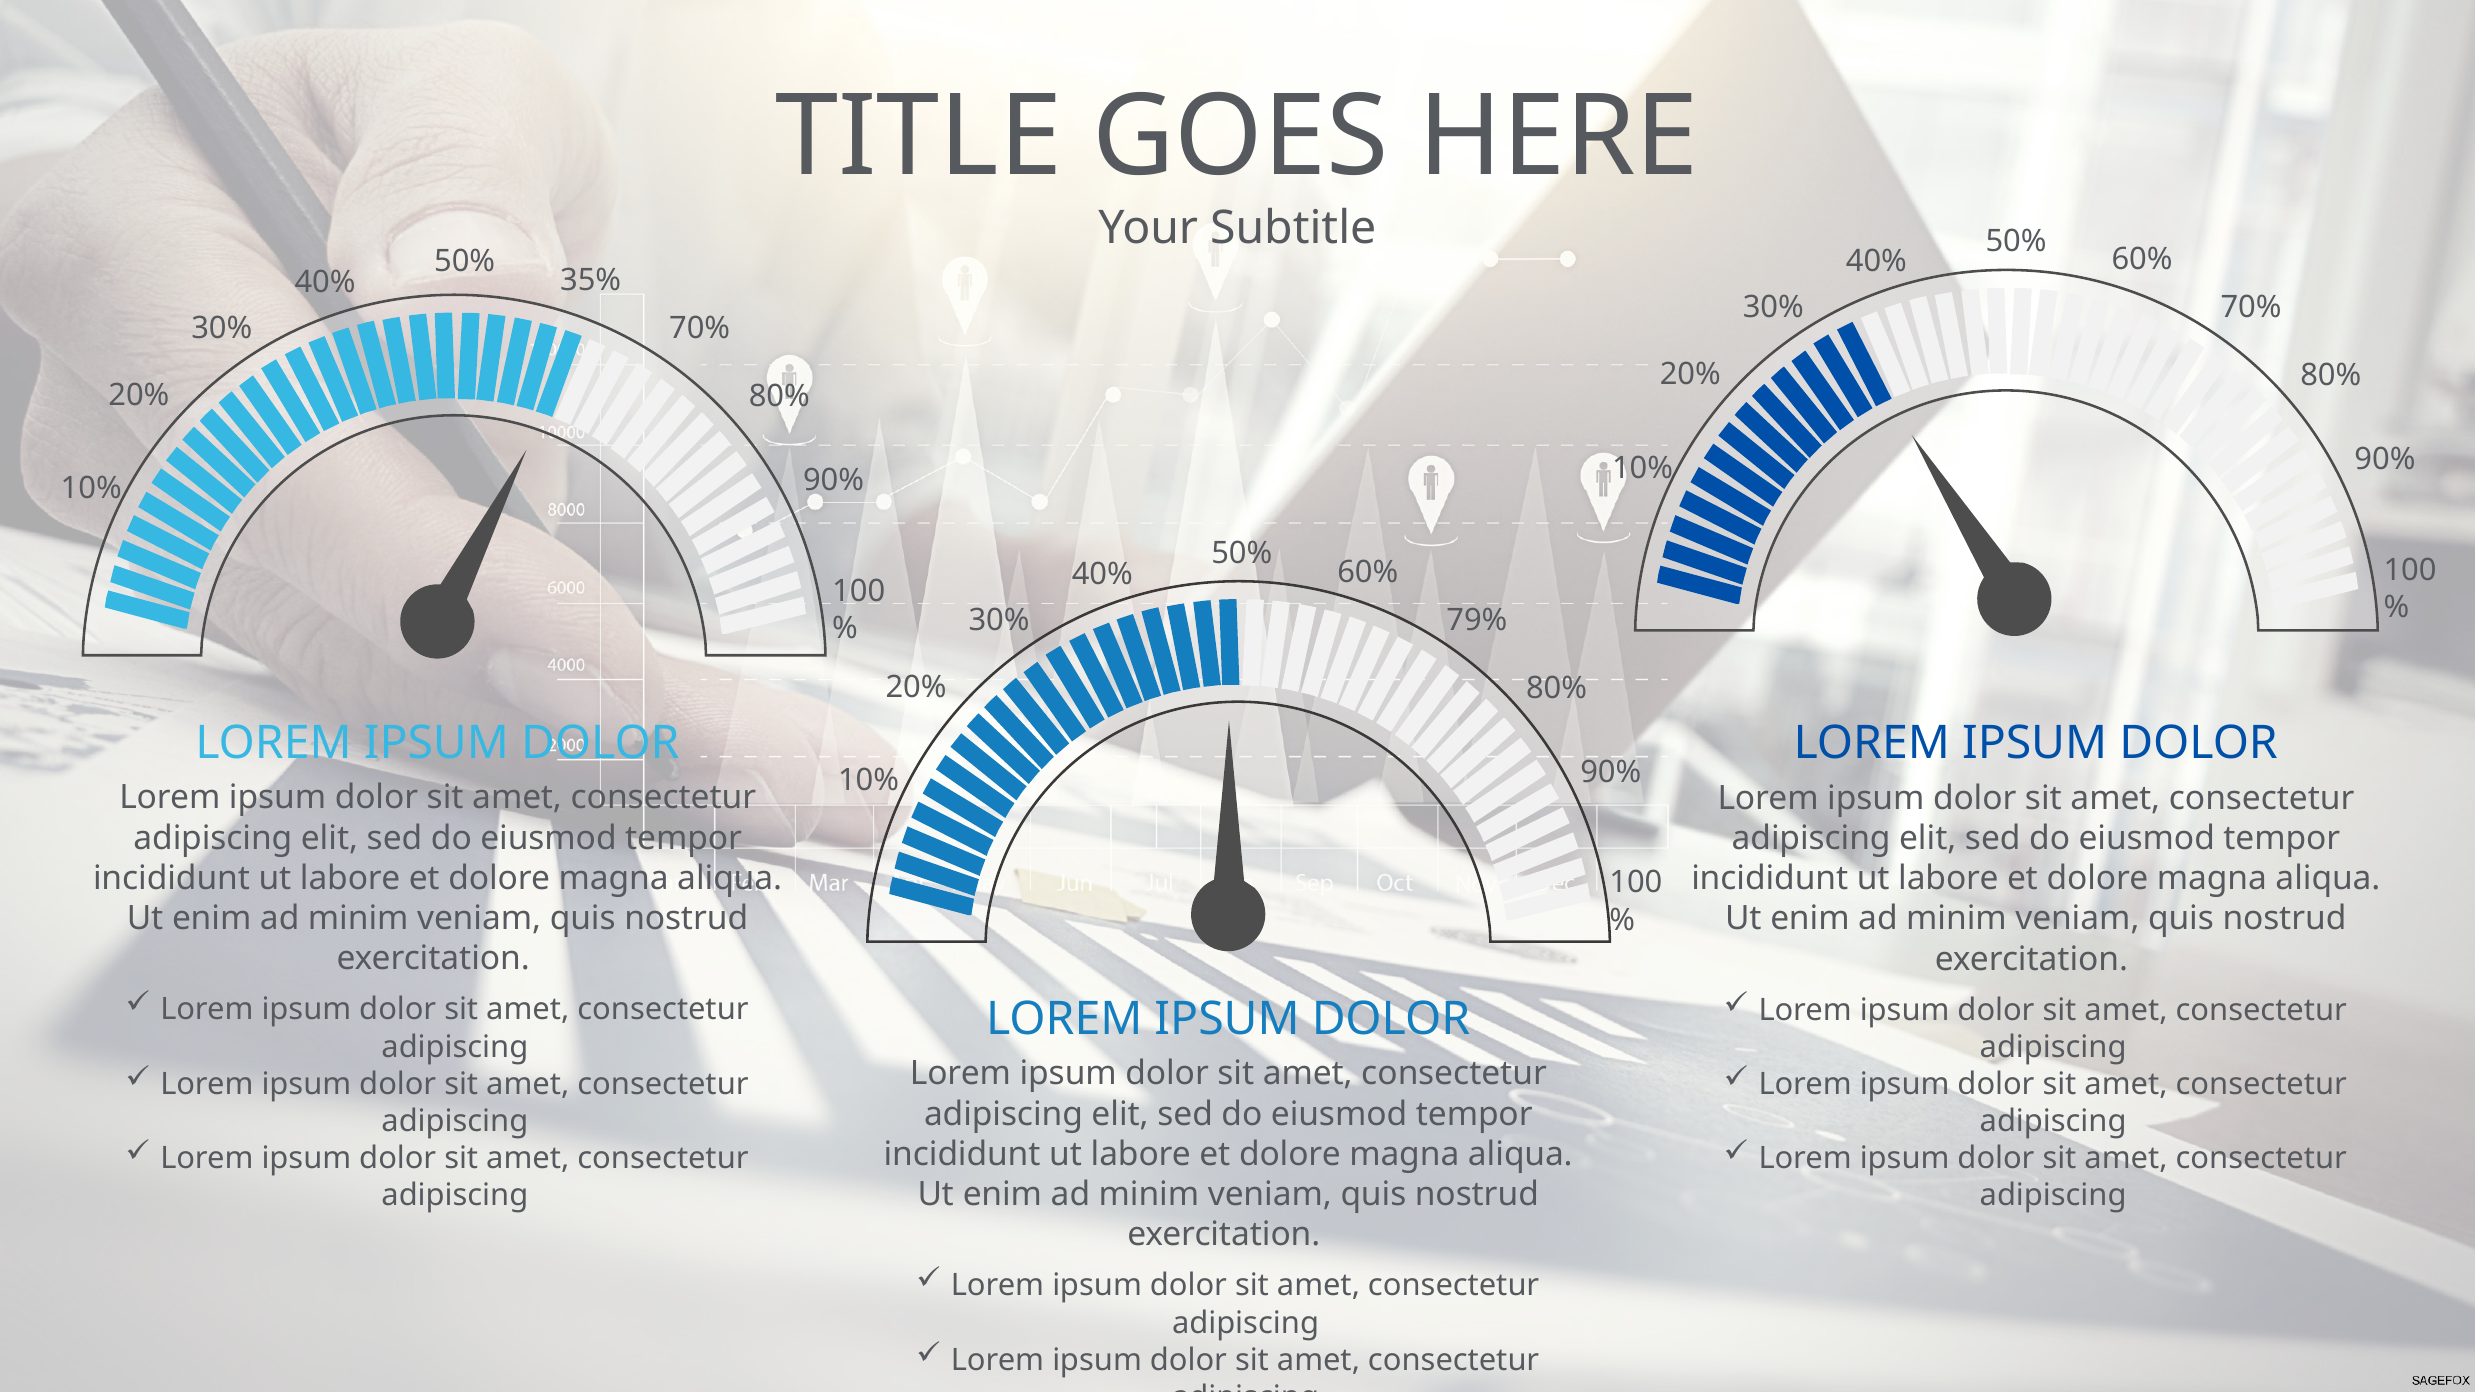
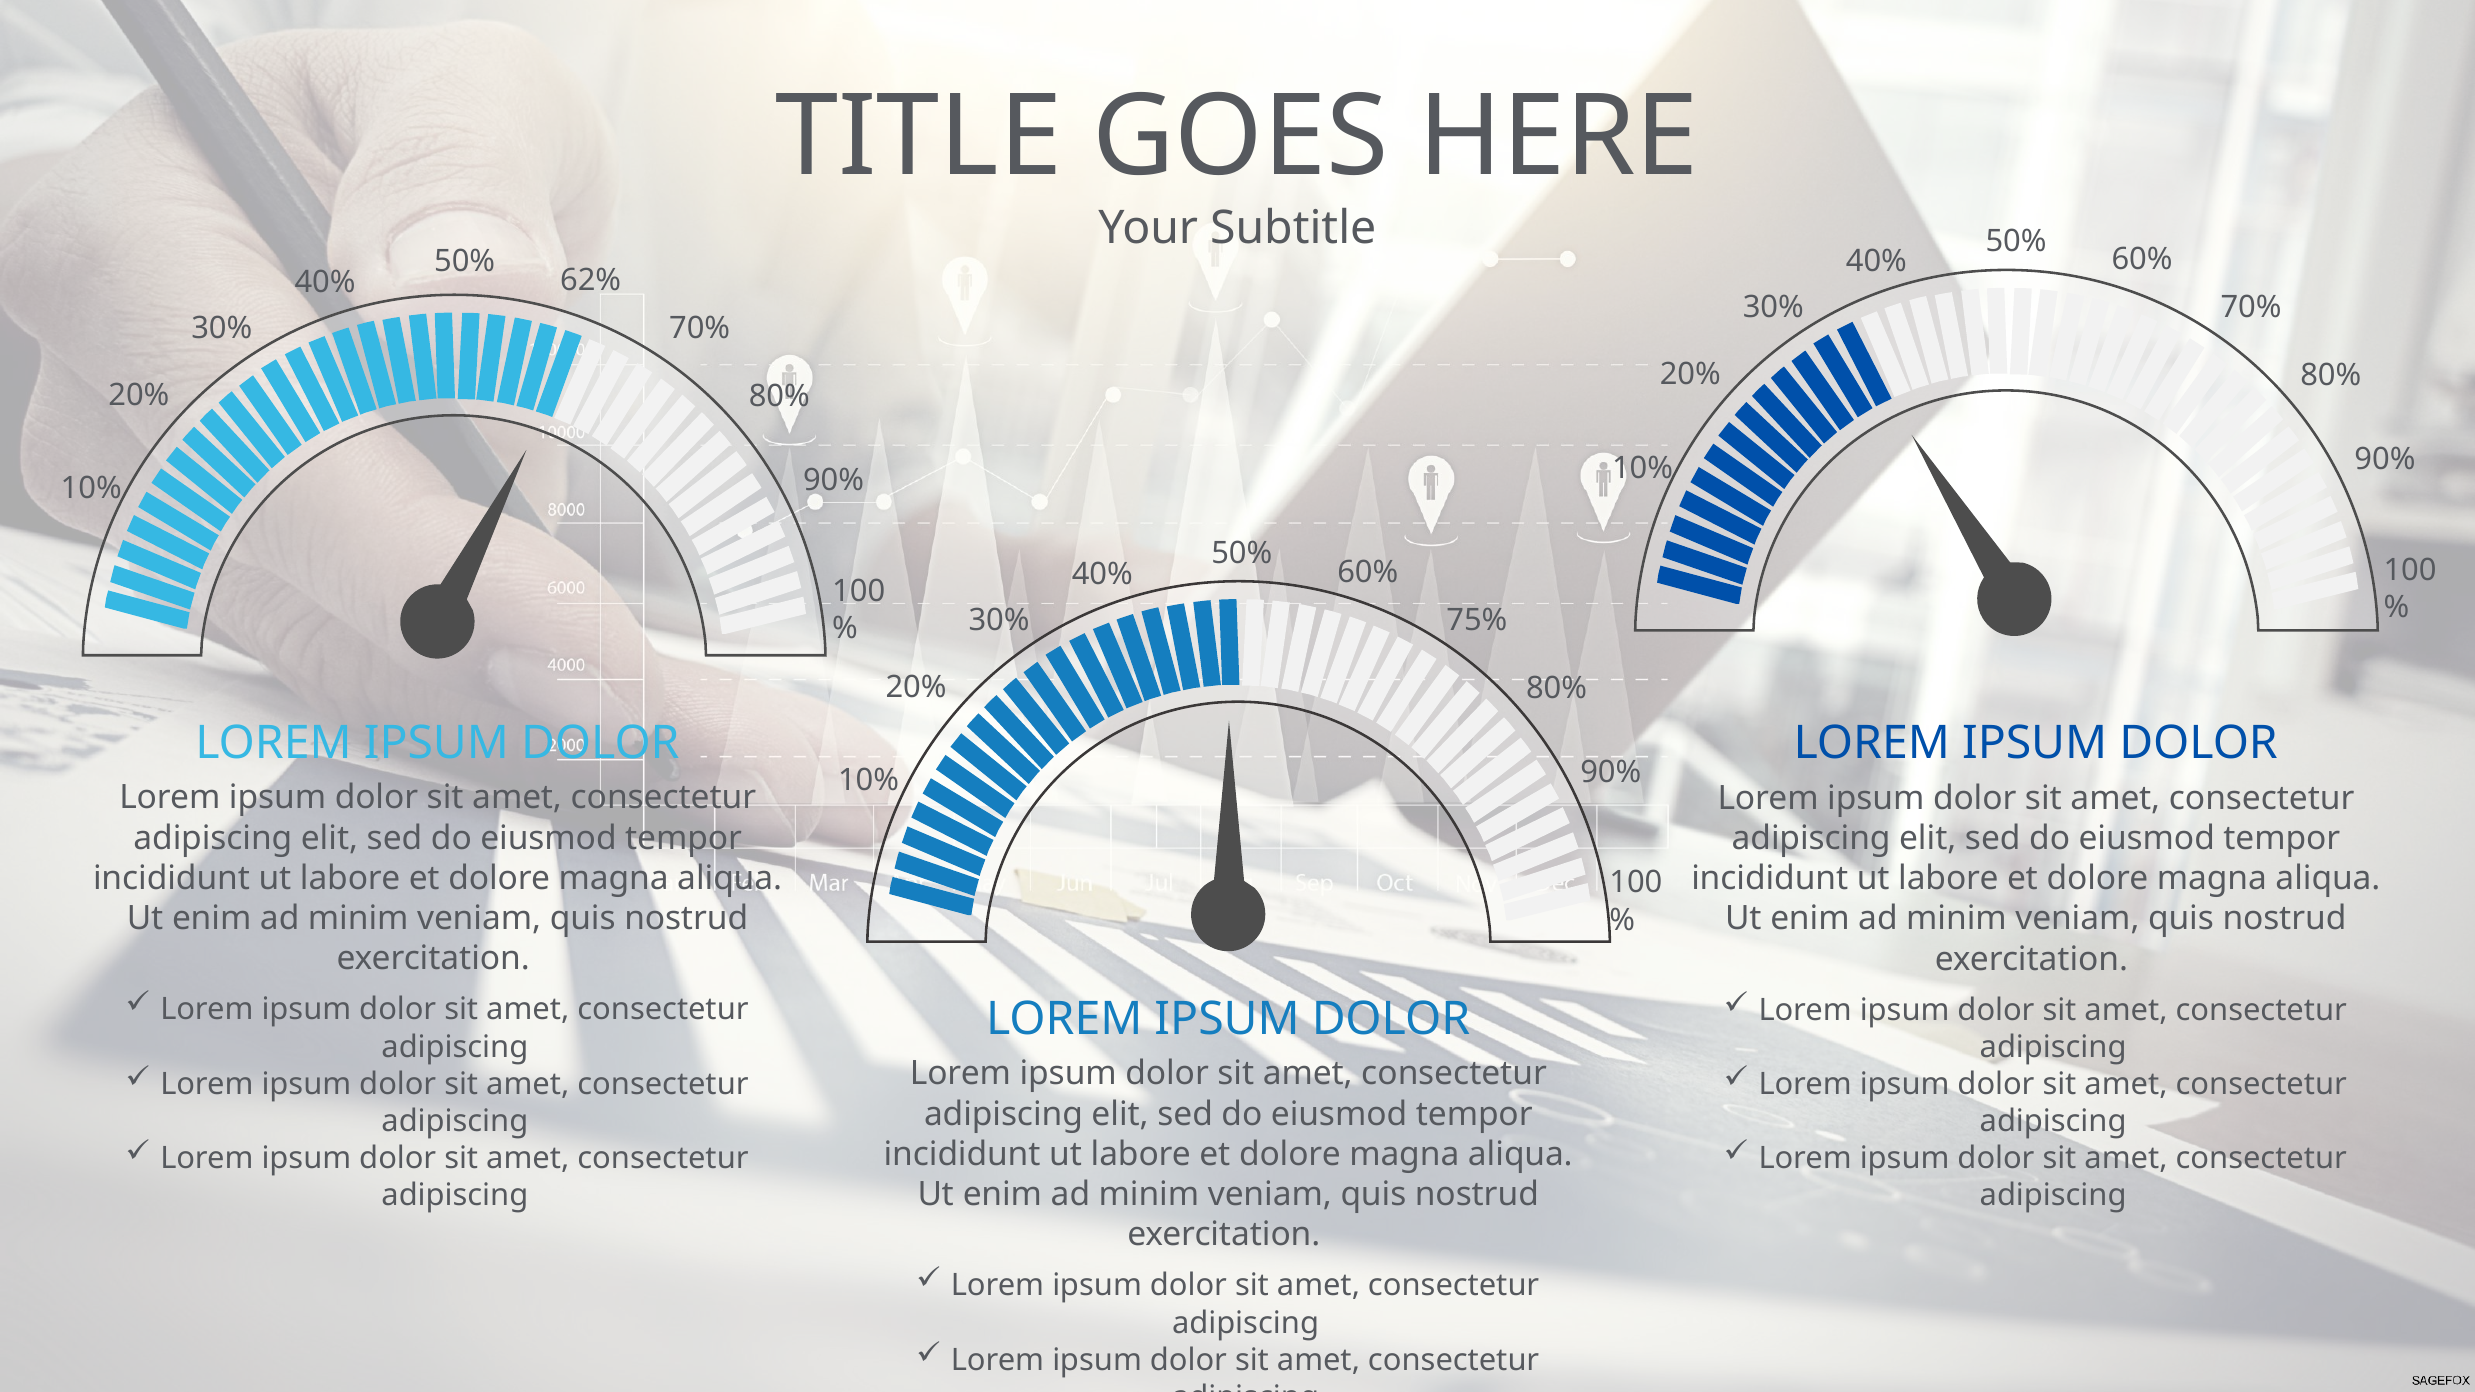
35%: 35% -> 62% (591, 280)
79%: 79% -> 75% (1477, 620)
